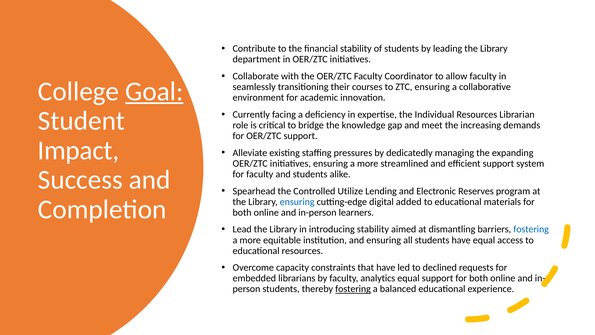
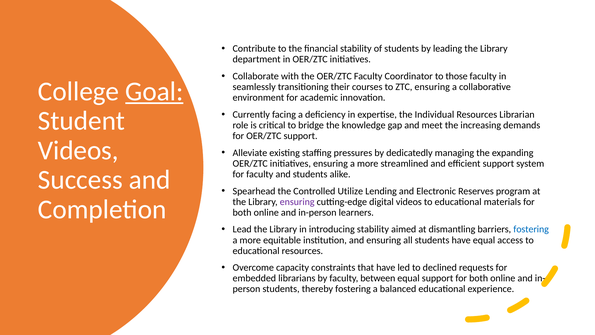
allow: allow -> those (457, 76)
Impact: Impact -> Videos (78, 150)
ensuring colour: blue -> purple (297, 202)
digital added: added -> videos (409, 202)
analytics: analytics -> between (378, 278)
fostering underline: present -> none (353, 289)
